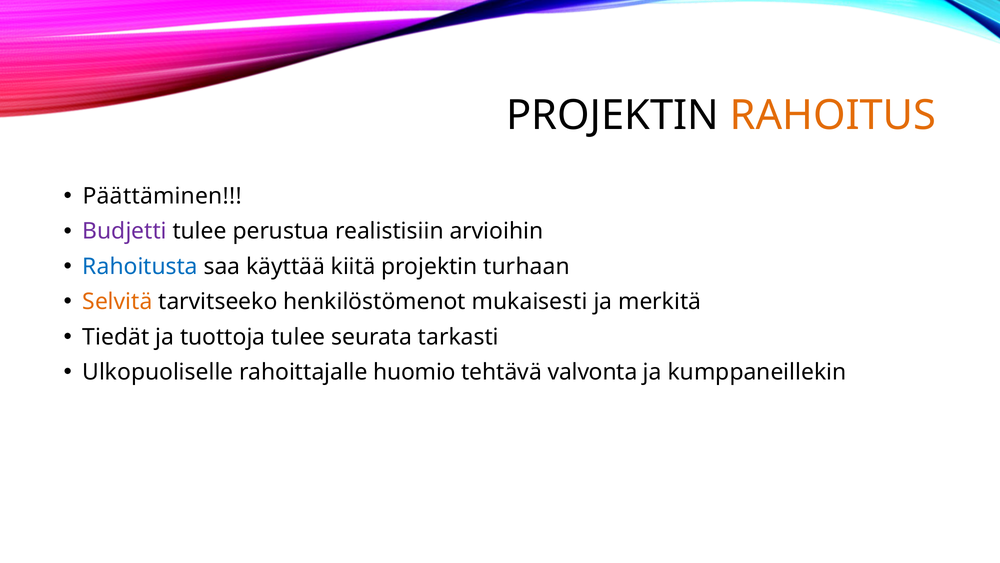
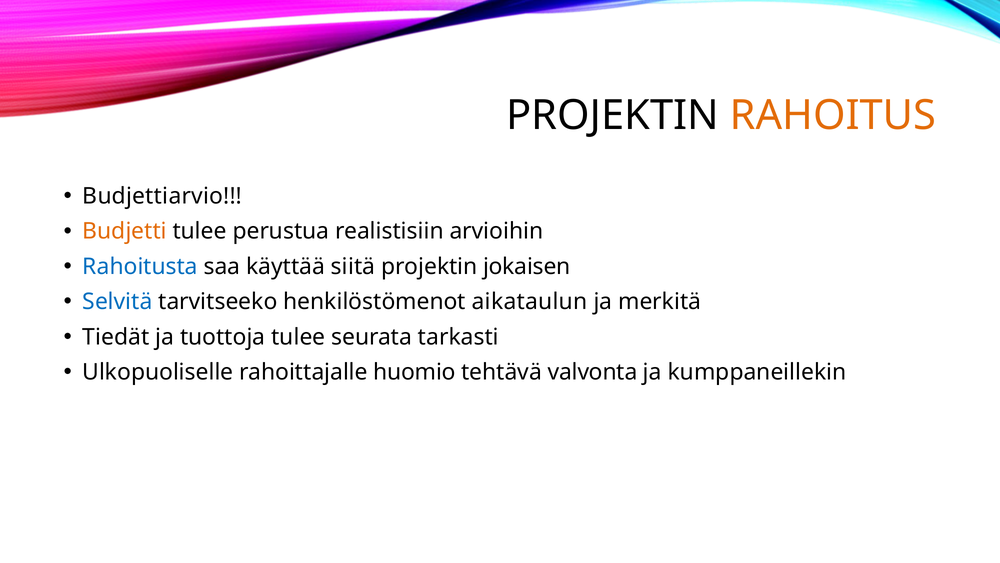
Päättäminen: Päättäminen -> Budjettiarvio (162, 196)
Budjetti colour: purple -> orange (125, 231)
kiitä: kiitä -> siitä (353, 266)
turhaan: turhaan -> jokaisen (527, 266)
Selvitä colour: orange -> blue (117, 301)
mukaisesti: mukaisesti -> aikataulun (530, 301)
